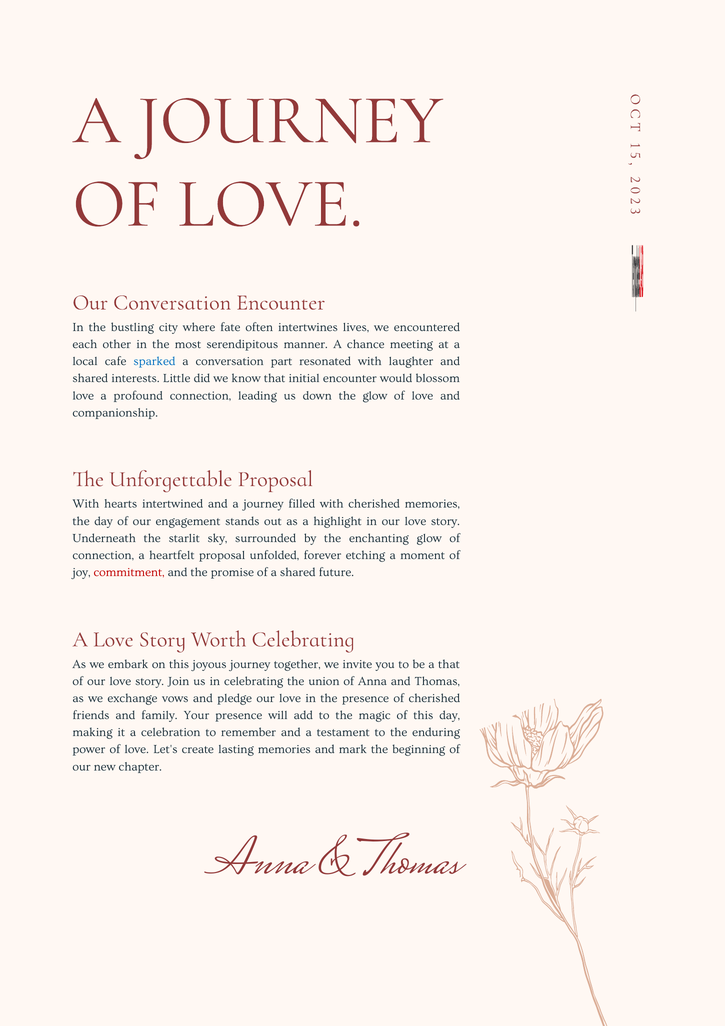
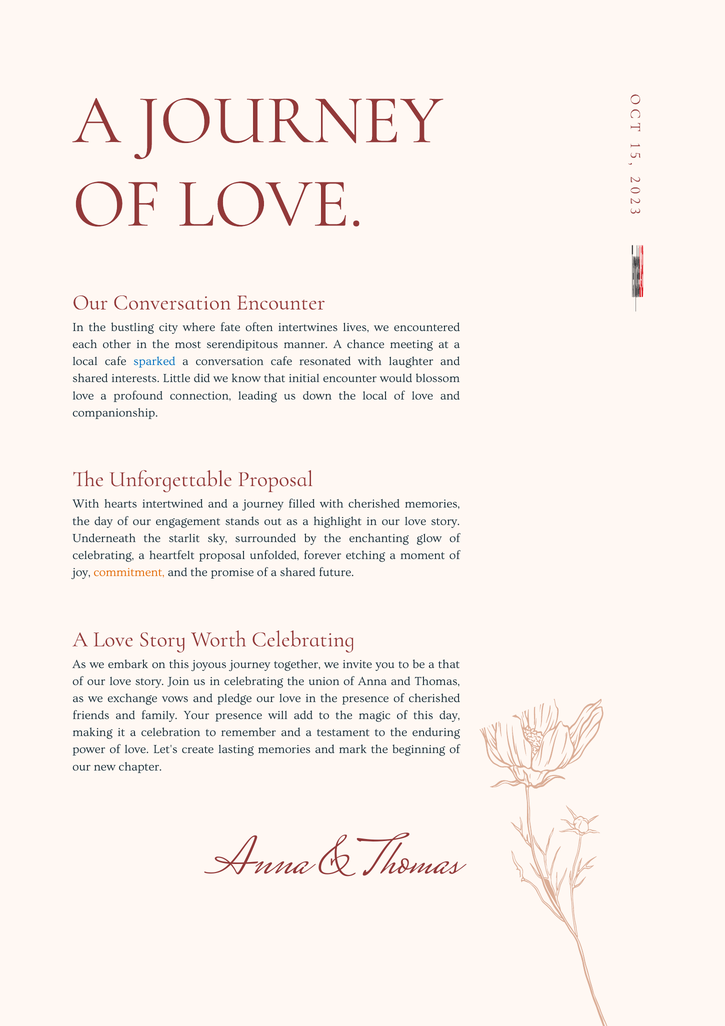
conversation part: part -> cafe (281, 361)
the glow: glow -> local (375, 396)
connection: connection -> celebrating (103, 555)
commitment colour: red -> orange (129, 572)
